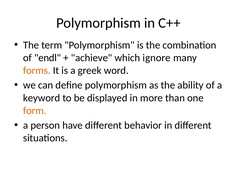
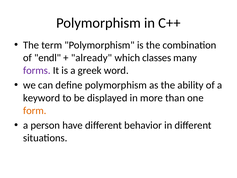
achieve: achieve -> already (92, 58)
ignore: ignore -> classes (157, 58)
forms colour: orange -> purple (37, 70)
